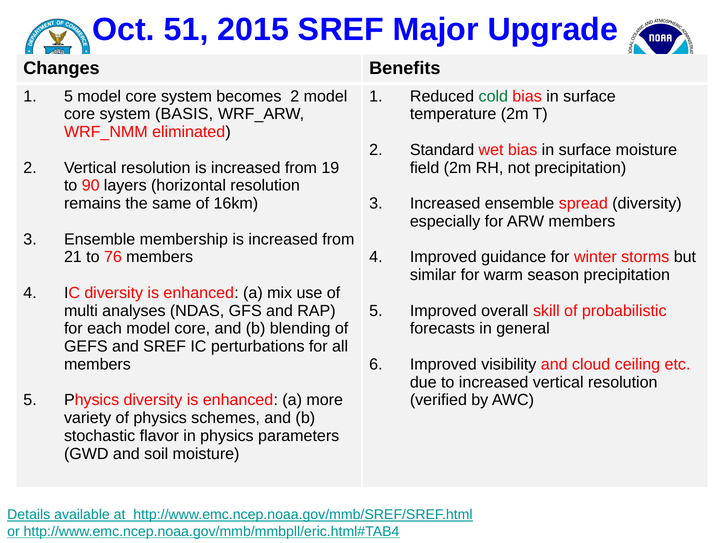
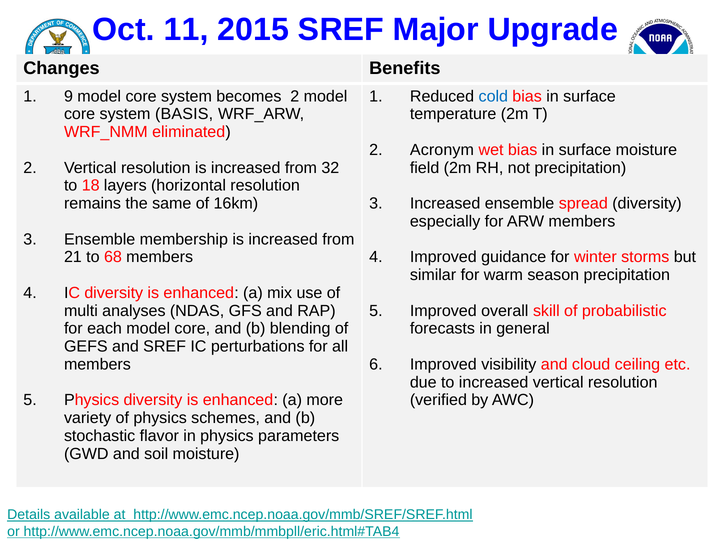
51: 51 -> 11 (186, 30)
5: 5 -> 9 (69, 96)
cold colour: green -> blue (493, 96)
Standard: Standard -> Acronym (442, 150)
19: 19 -> 32 (330, 168)
90: 90 -> 18 (91, 186)
76: 76 -> 68 (113, 257)
